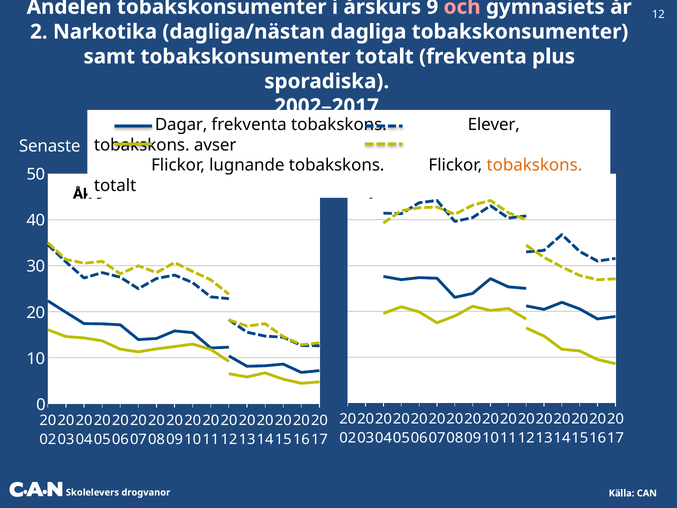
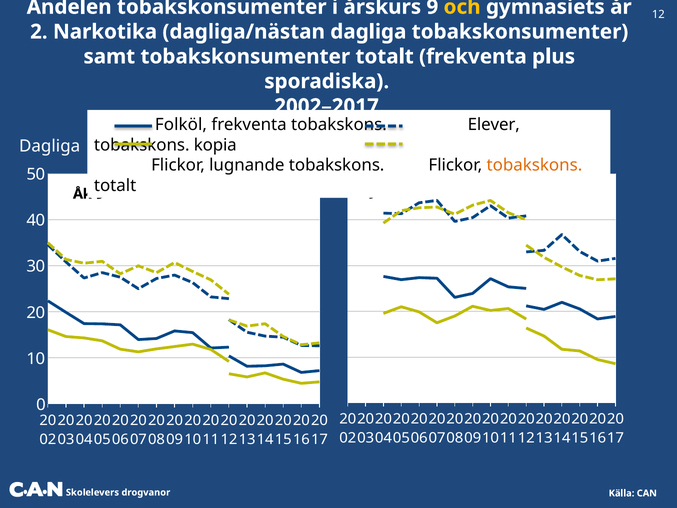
och colour: pink -> yellow (462, 7)
Dagar: Dagar -> Folköl (181, 125)
avser: avser -> kopia (215, 145)
Senaste: Senaste -> Dagliga (50, 146)
